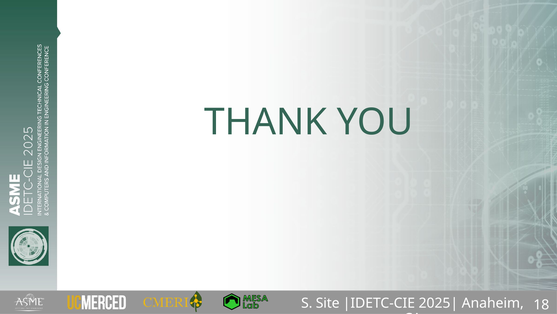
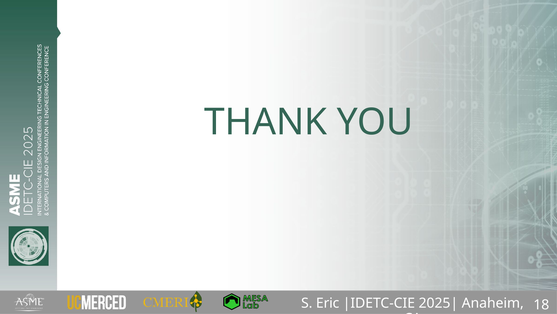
Site: Site -> Eric (328, 303)
